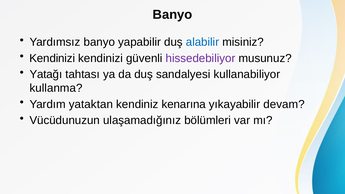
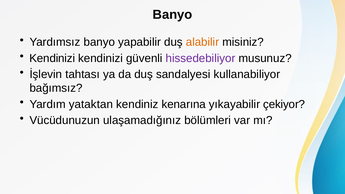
alabilir colour: blue -> orange (203, 42)
Yatağı: Yatağı -> İşlevin (46, 74)
kullanma: kullanma -> bağımsız (56, 88)
devam: devam -> çekiyor (284, 104)
